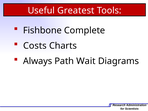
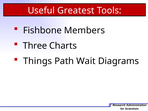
Complete: Complete -> Members (85, 30)
Costs: Costs -> Three (35, 46)
Always: Always -> Things (38, 61)
